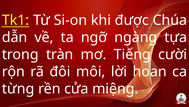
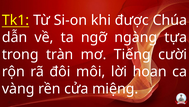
từng: từng -> vàng (18, 88)
